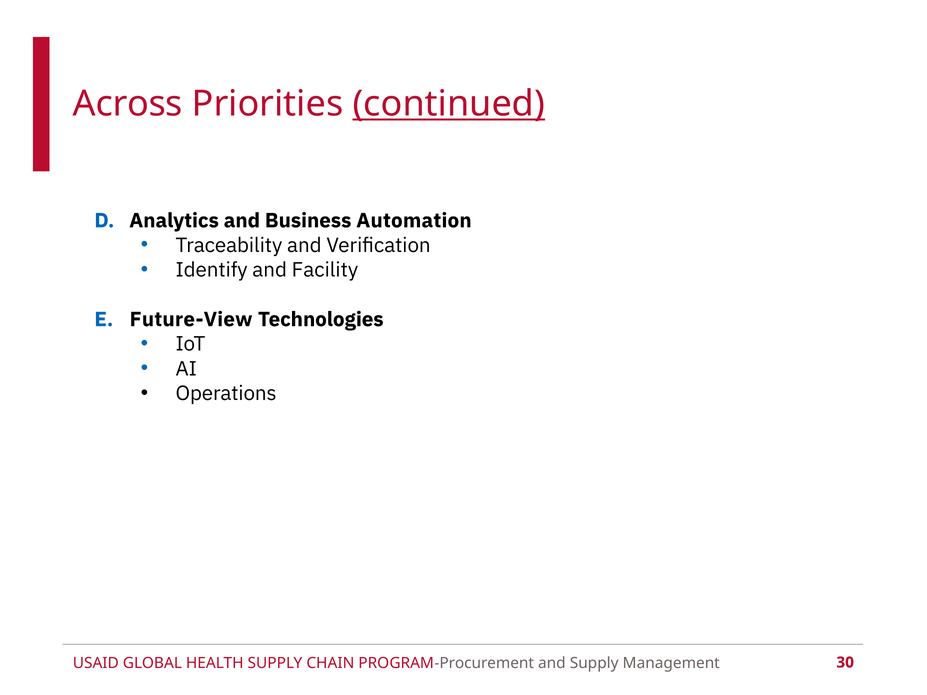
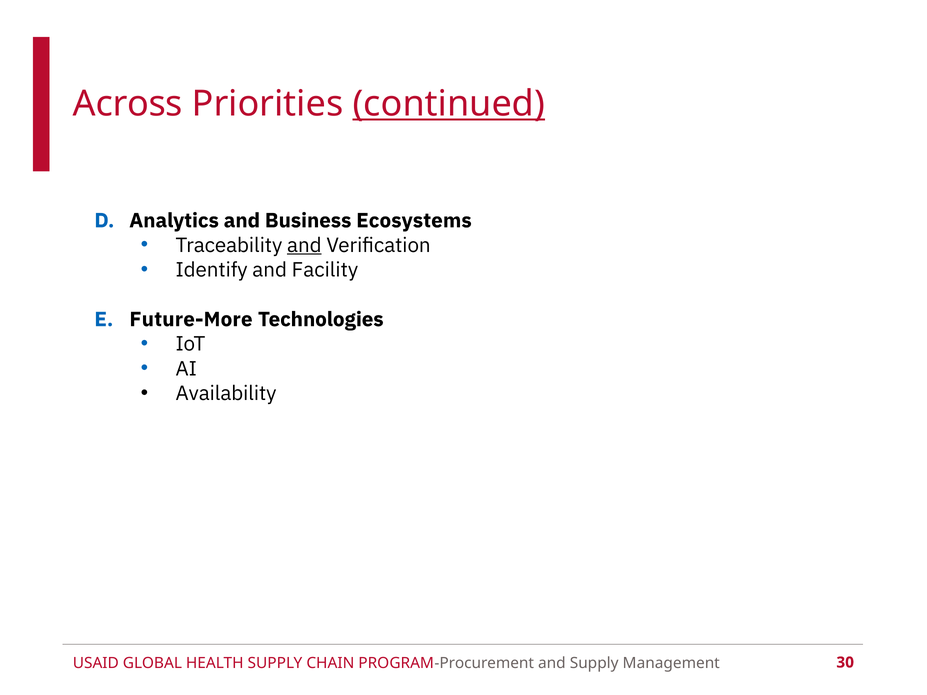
Automation: Automation -> Ecosystems (414, 221)
and underline: none -> present (304, 245)
Future-View: Future-View -> Future-More (191, 319)
Operations: Operations -> Availability (226, 394)
